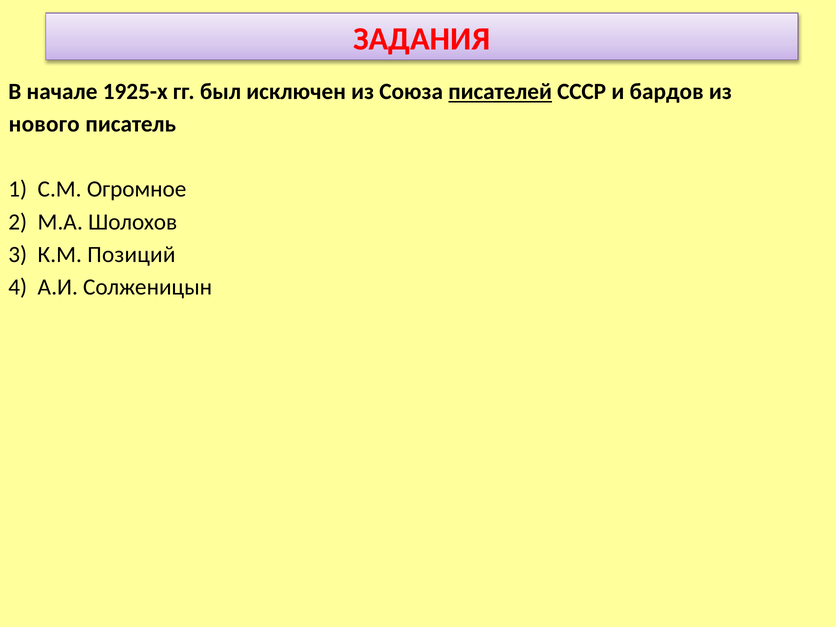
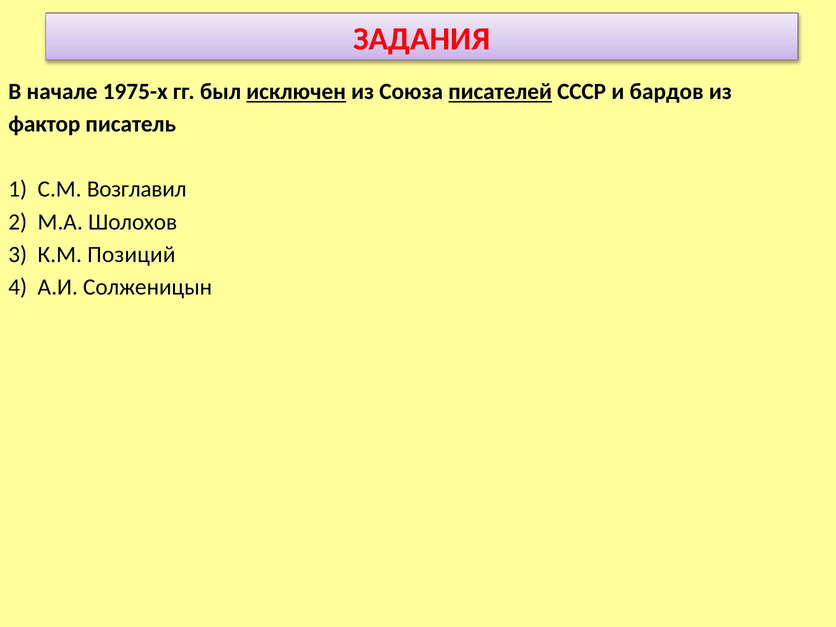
1925-х: 1925-х -> 1975-х (135, 92)
исключен underline: none -> present (296, 92)
нового: нового -> фактор (44, 124)
Огромное: Огромное -> Возглавил (137, 189)
